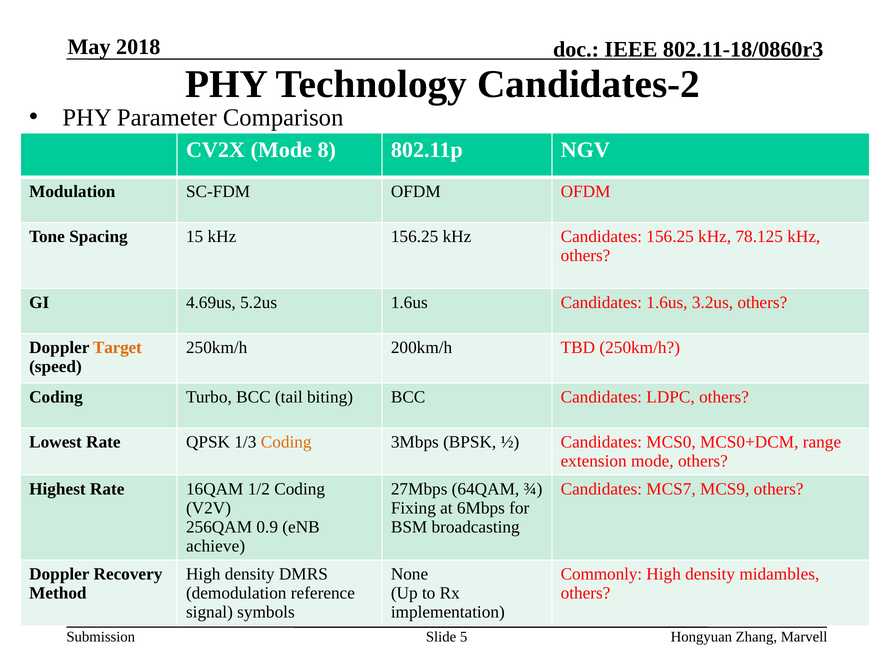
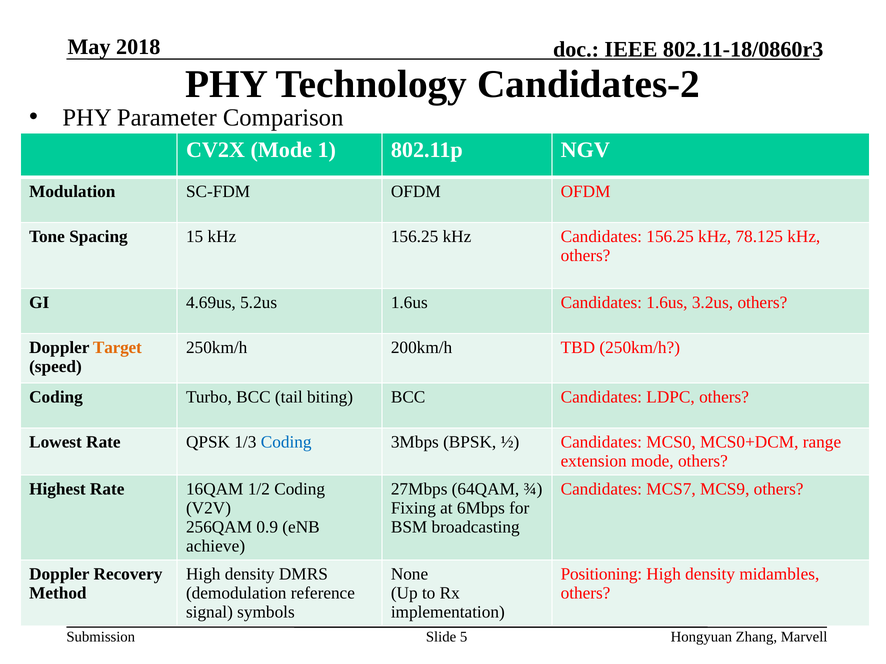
8: 8 -> 1 (327, 150)
Coding colour: orange -> blue (286, 443)
Commonly: Commonly -> Positioning (601, 575)
